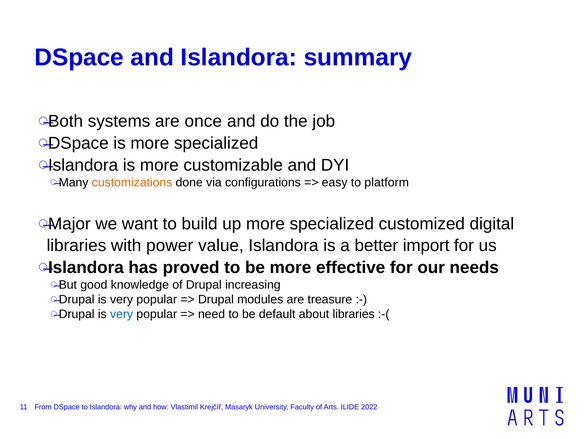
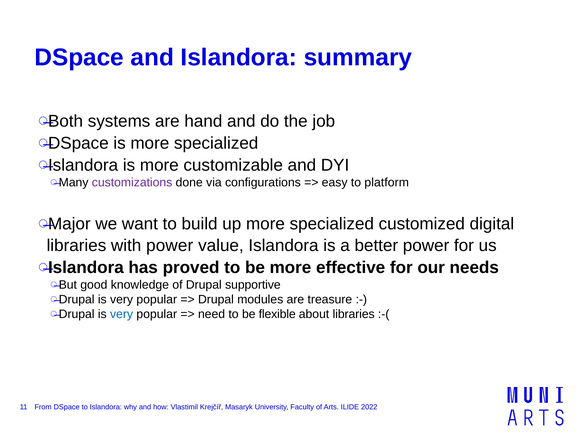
once: once -> hand (203, 121)
customizations colour: orange -> purple (132, 182)
better import: import -> power (426, 246)
increasing: increasing -> supportive (253, 285)
default: default -> flexible (277, 314)
